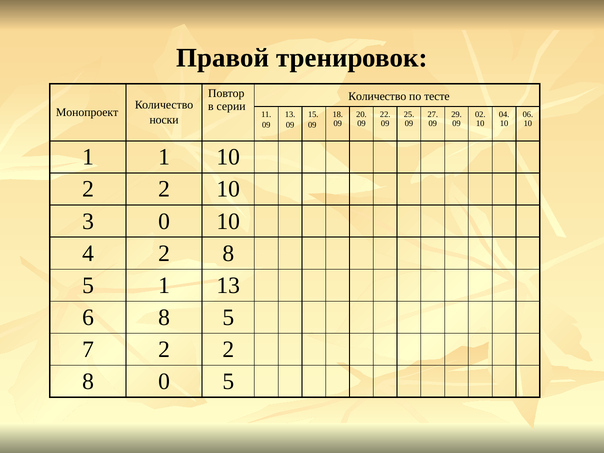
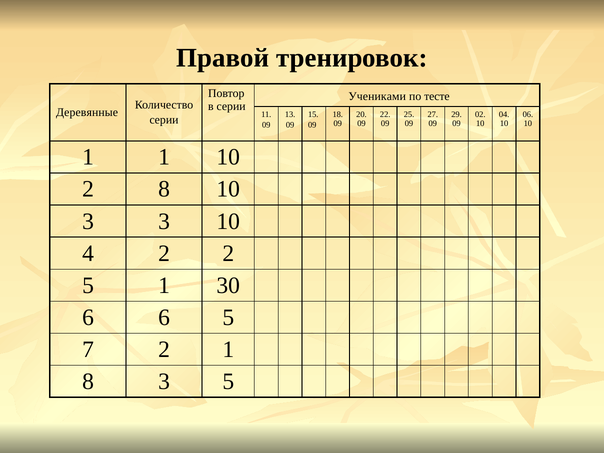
Количество: Количество -> Учениками (377, 96)
Монопроект: Монопроект -> Деревянные (87, 112)
носки: носки -> серии (164, 120)
2: 2 -> 8 (164, 189)
3 0: 0 -> 3 (164, 221)
4 2 8: 8 -> 2 (228, 253)
1 13: 13 -> 30 (228, 285)
6 8: 8 -> 6 (164, 317)
7 2 2: 2 -> 1 (228, 349)
8 0: 0 -> 3 (164, 382)
